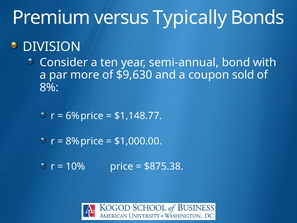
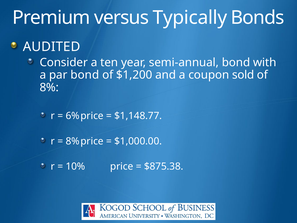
DIVISION: DIVISION -> AUDITED (52, 47)
par more: more -> bond (85, 75)
$9,630: $9,630 -> $1,200 (134, 75)
